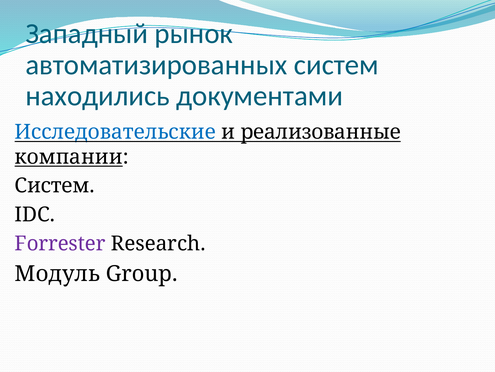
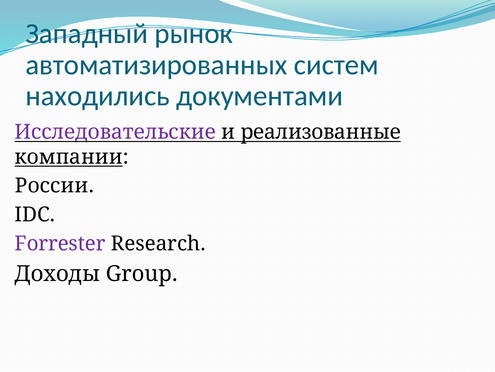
Исследовательские colour: blue -> purple (115, 132)
Систем: Систем -> России (54, 185)
Модуль: Модуль -> Доходы (57, 273)
